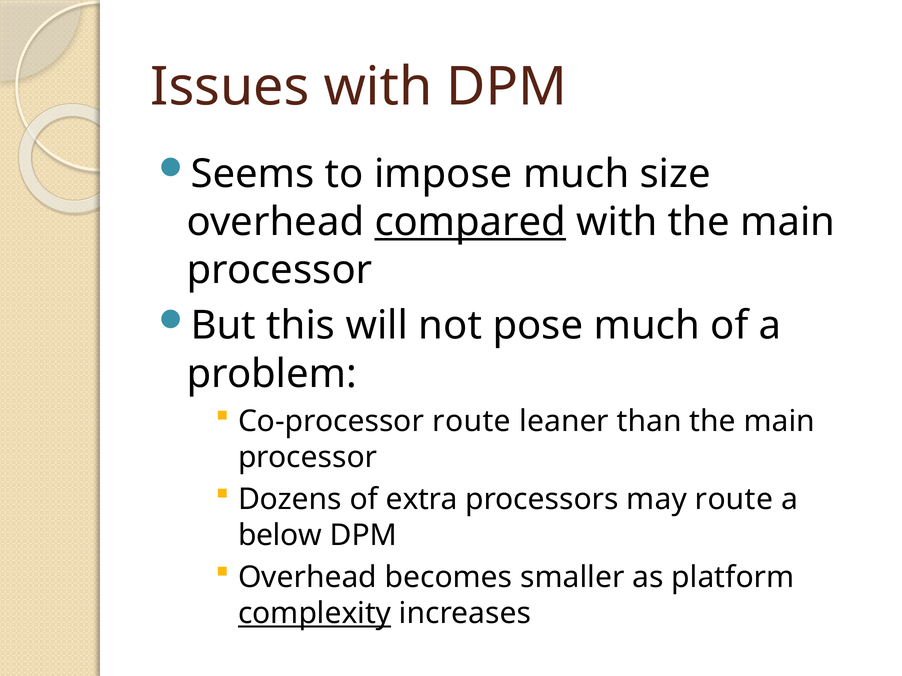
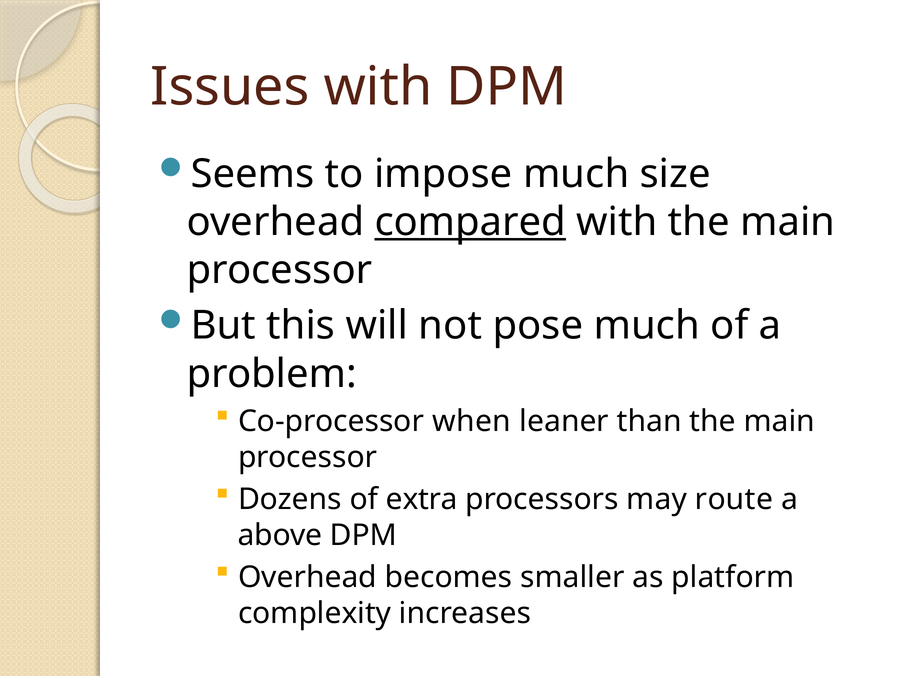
Co-processor route: route -> when (472, 422)
below: below -> above (280, 536)
complexity underline: present -> none (315, 614)
